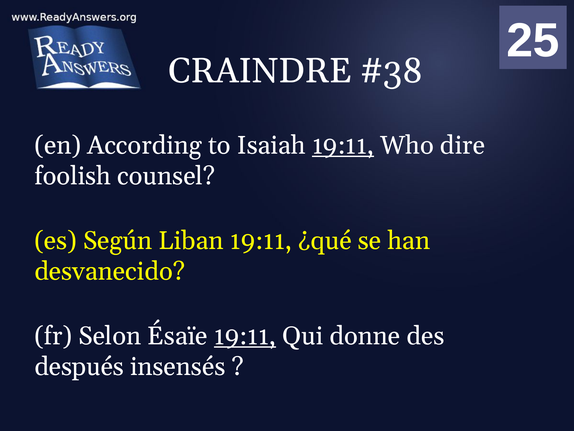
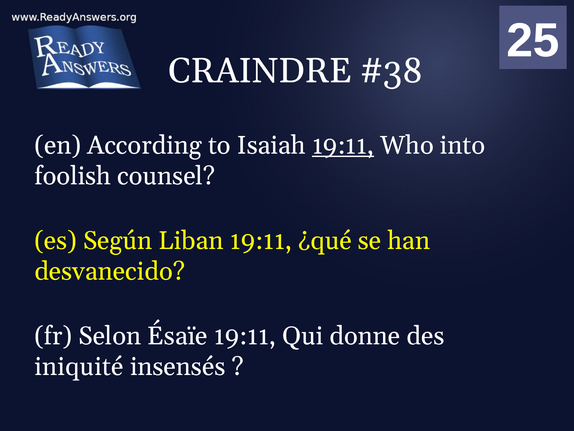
dire: dire -> into (463, 145)
19:11 underline: present -> none (245, 336)
después: después -> iniquité (79, 366)
